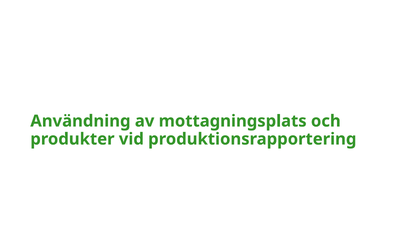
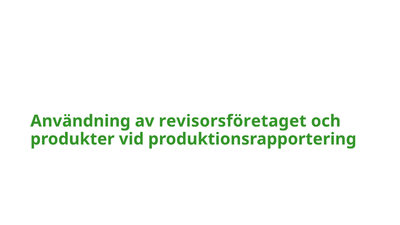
mottagningsplats: mottagningsplats -> revisorsföretaget (233, 121)
